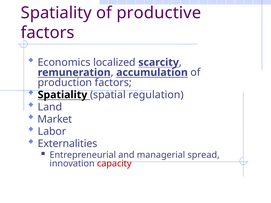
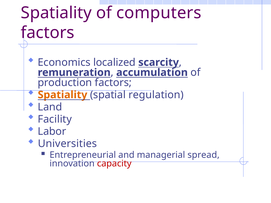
productive: productive -> computers (159, 13)
Spatiality colour: black -> orange (63, 95)
Market: Market -> Facility (55, 119)
Externalities: Externalities -> Universities (67, 144)
